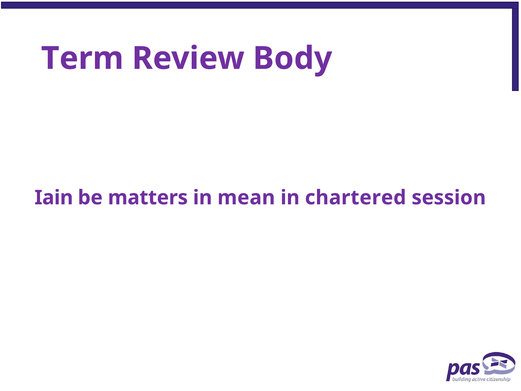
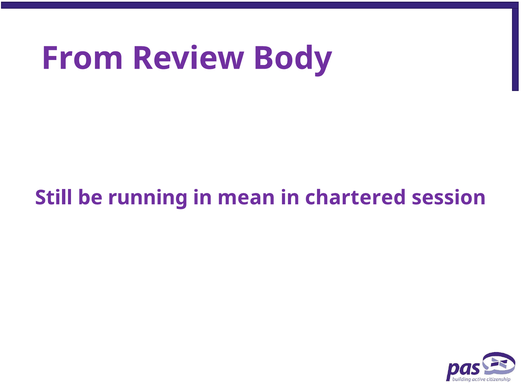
Term: Term -> From (82, 58)
Iain: Iain -> Still (54, 198)
matters: matters -> running (148, 198)
